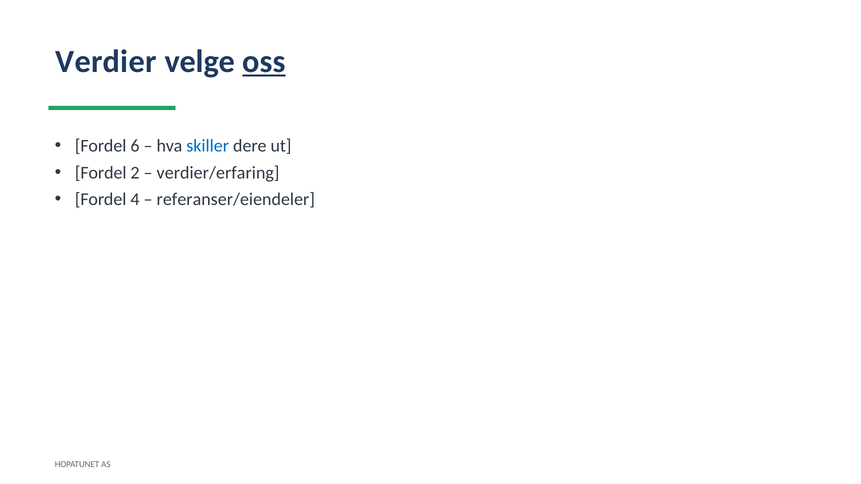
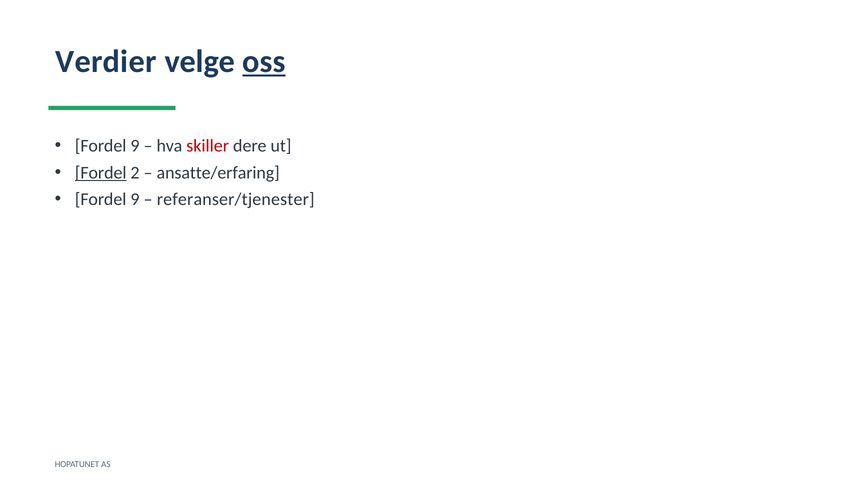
6: 6 -> 9 (135, 146)
skiller colour: blue -> red (208, 146)
Fordel underline: none -> present (101, 173)
verdier/erfaring: verdier/erfaring -> ansatte/erfaring (218, 173)
4: 4 -> 9 (135, 200)
referanser/eiendeler: referanser/eiendeler -> referanser/tjenester (236, 200)
